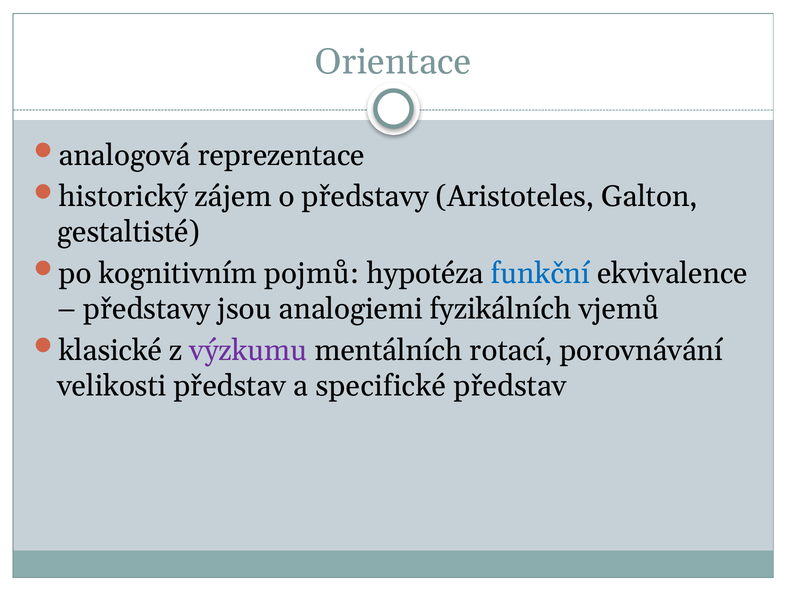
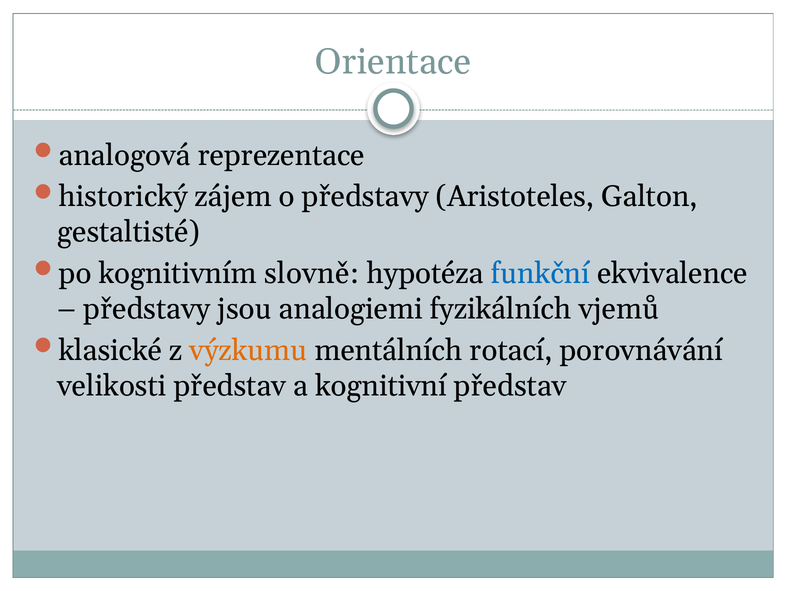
pojmů: pojmů -> slovně (312, 273)
výzkumu colour: purple -> orange (248, 350)
specifické: specifické -> kognitivní (381, 386)
